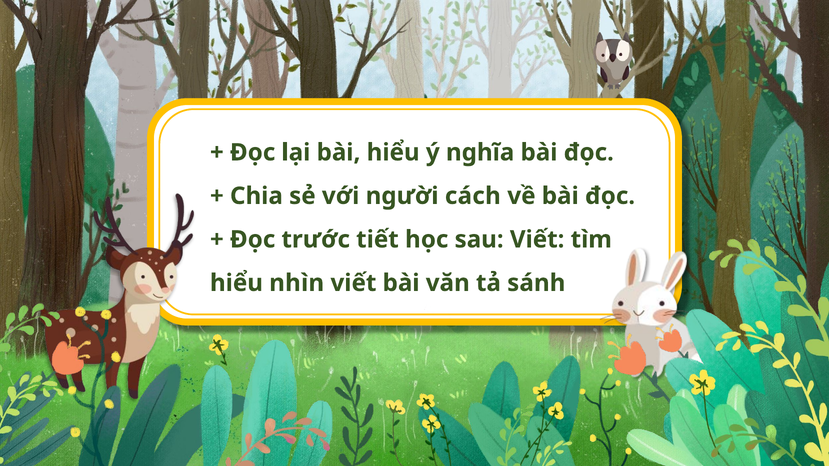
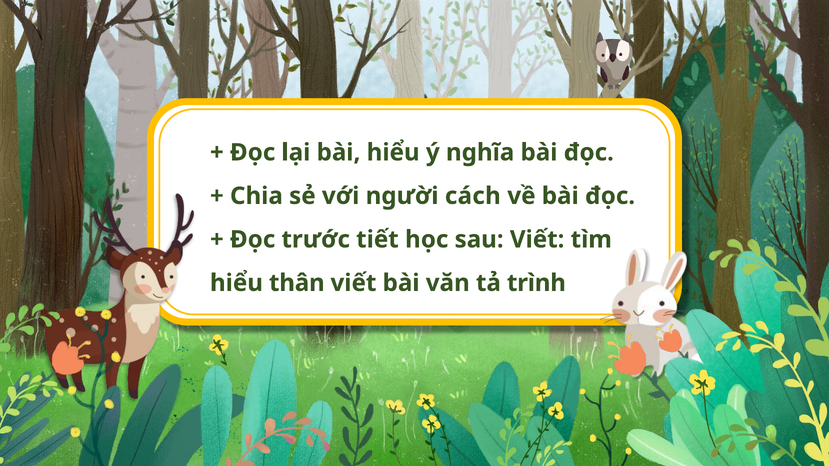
nhìn: nhìn -> thân (297, 283)
sánh: sánh -> trình (536, 283)
